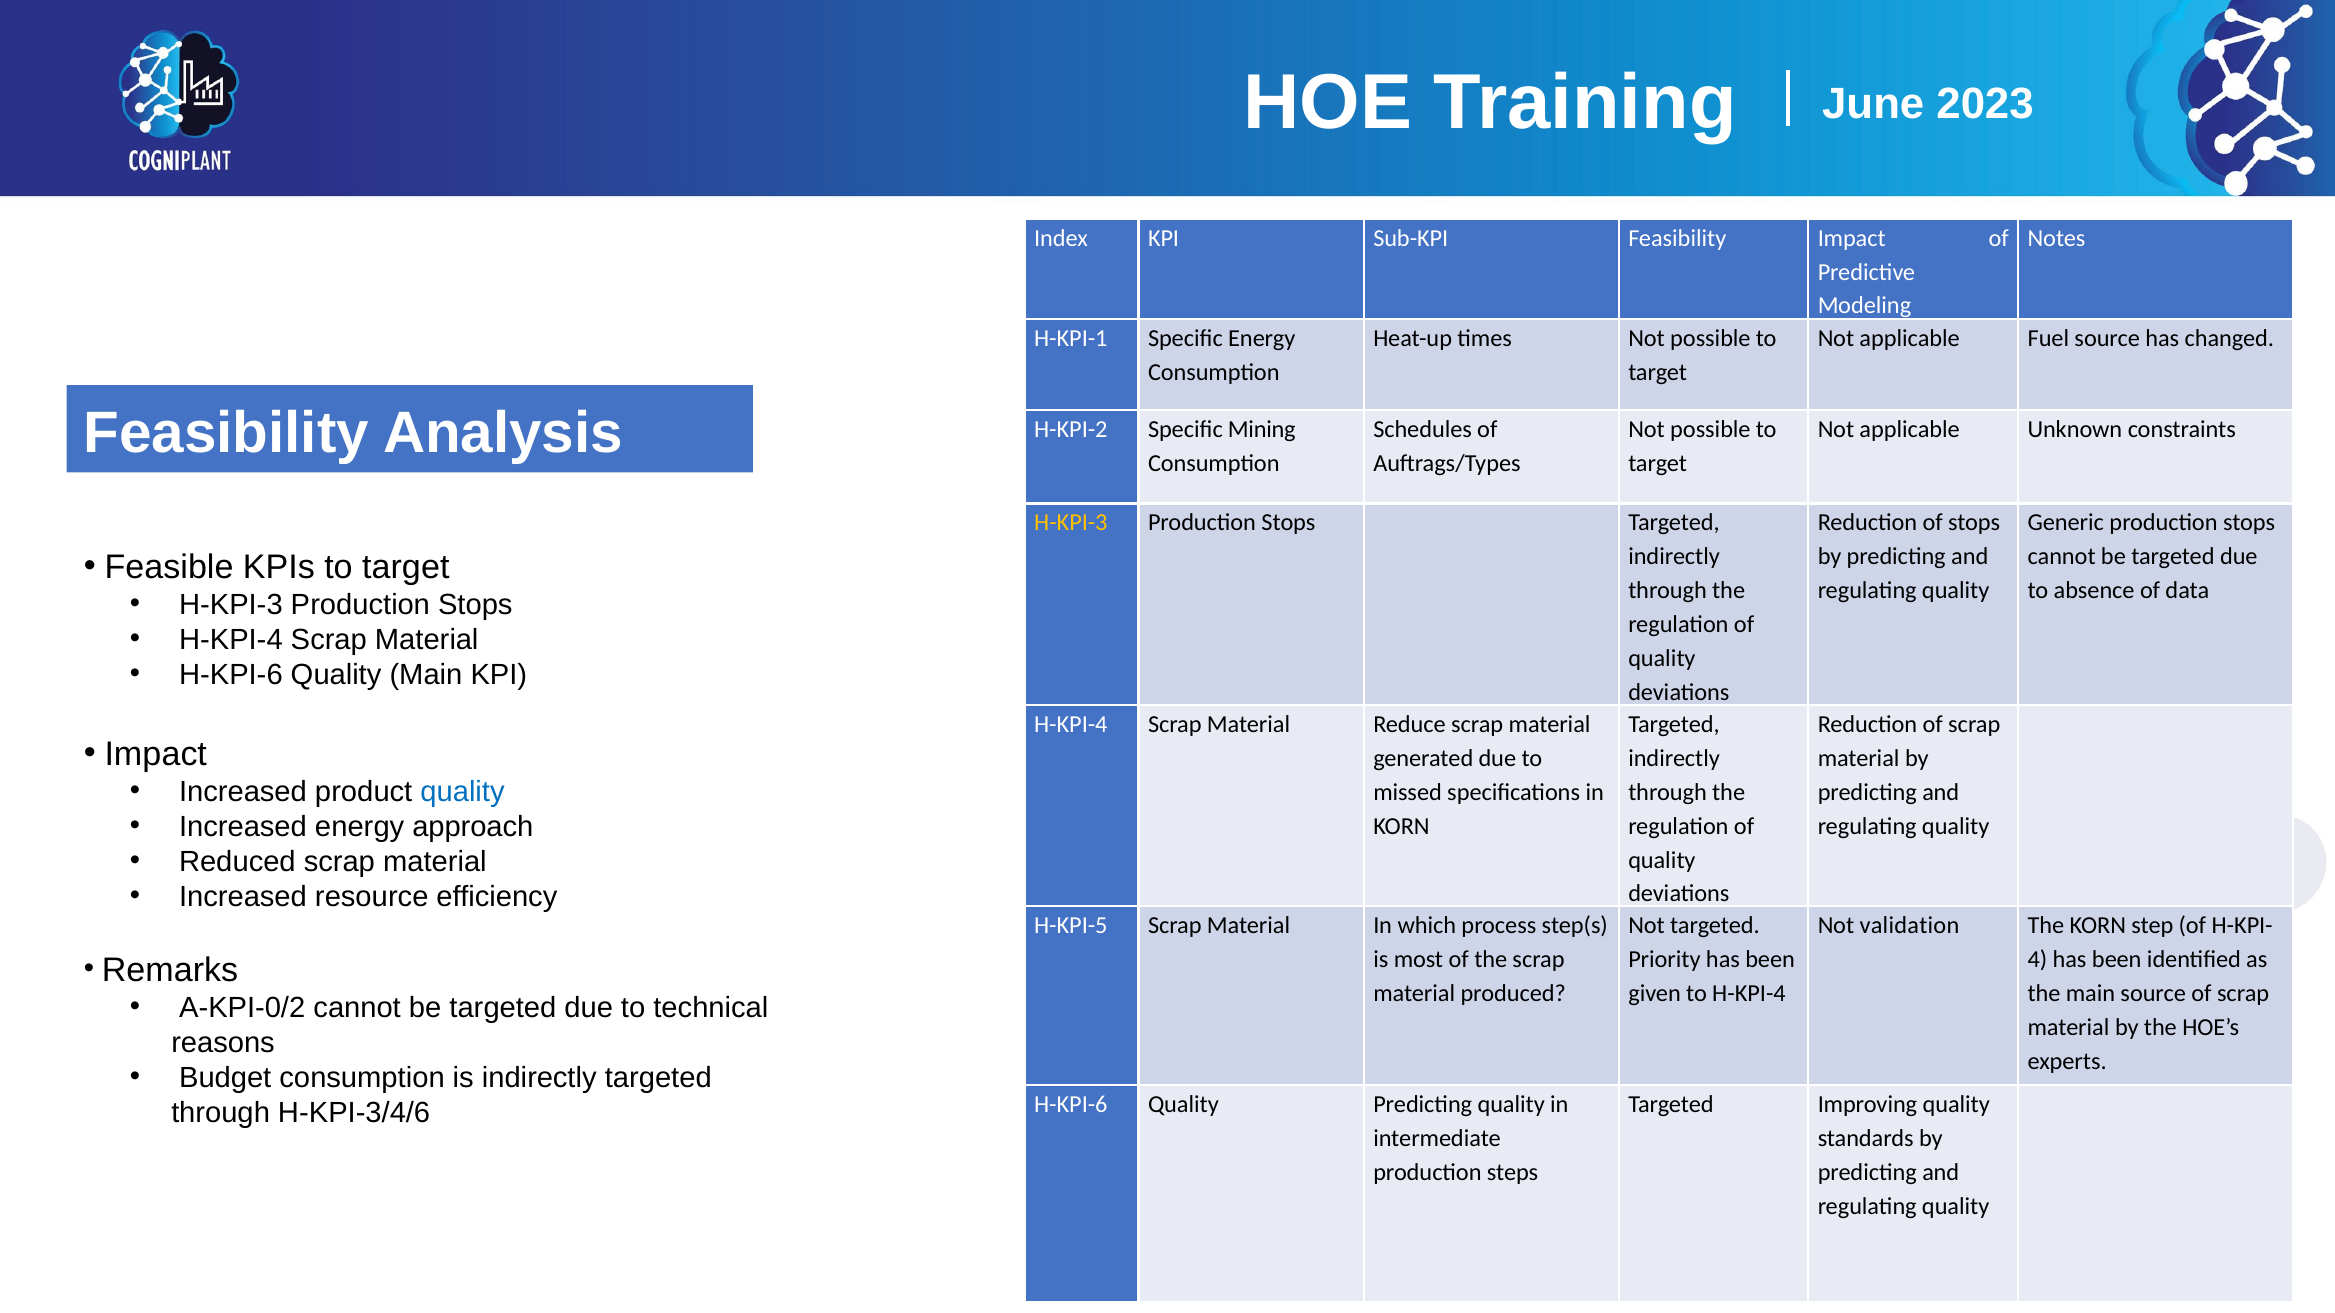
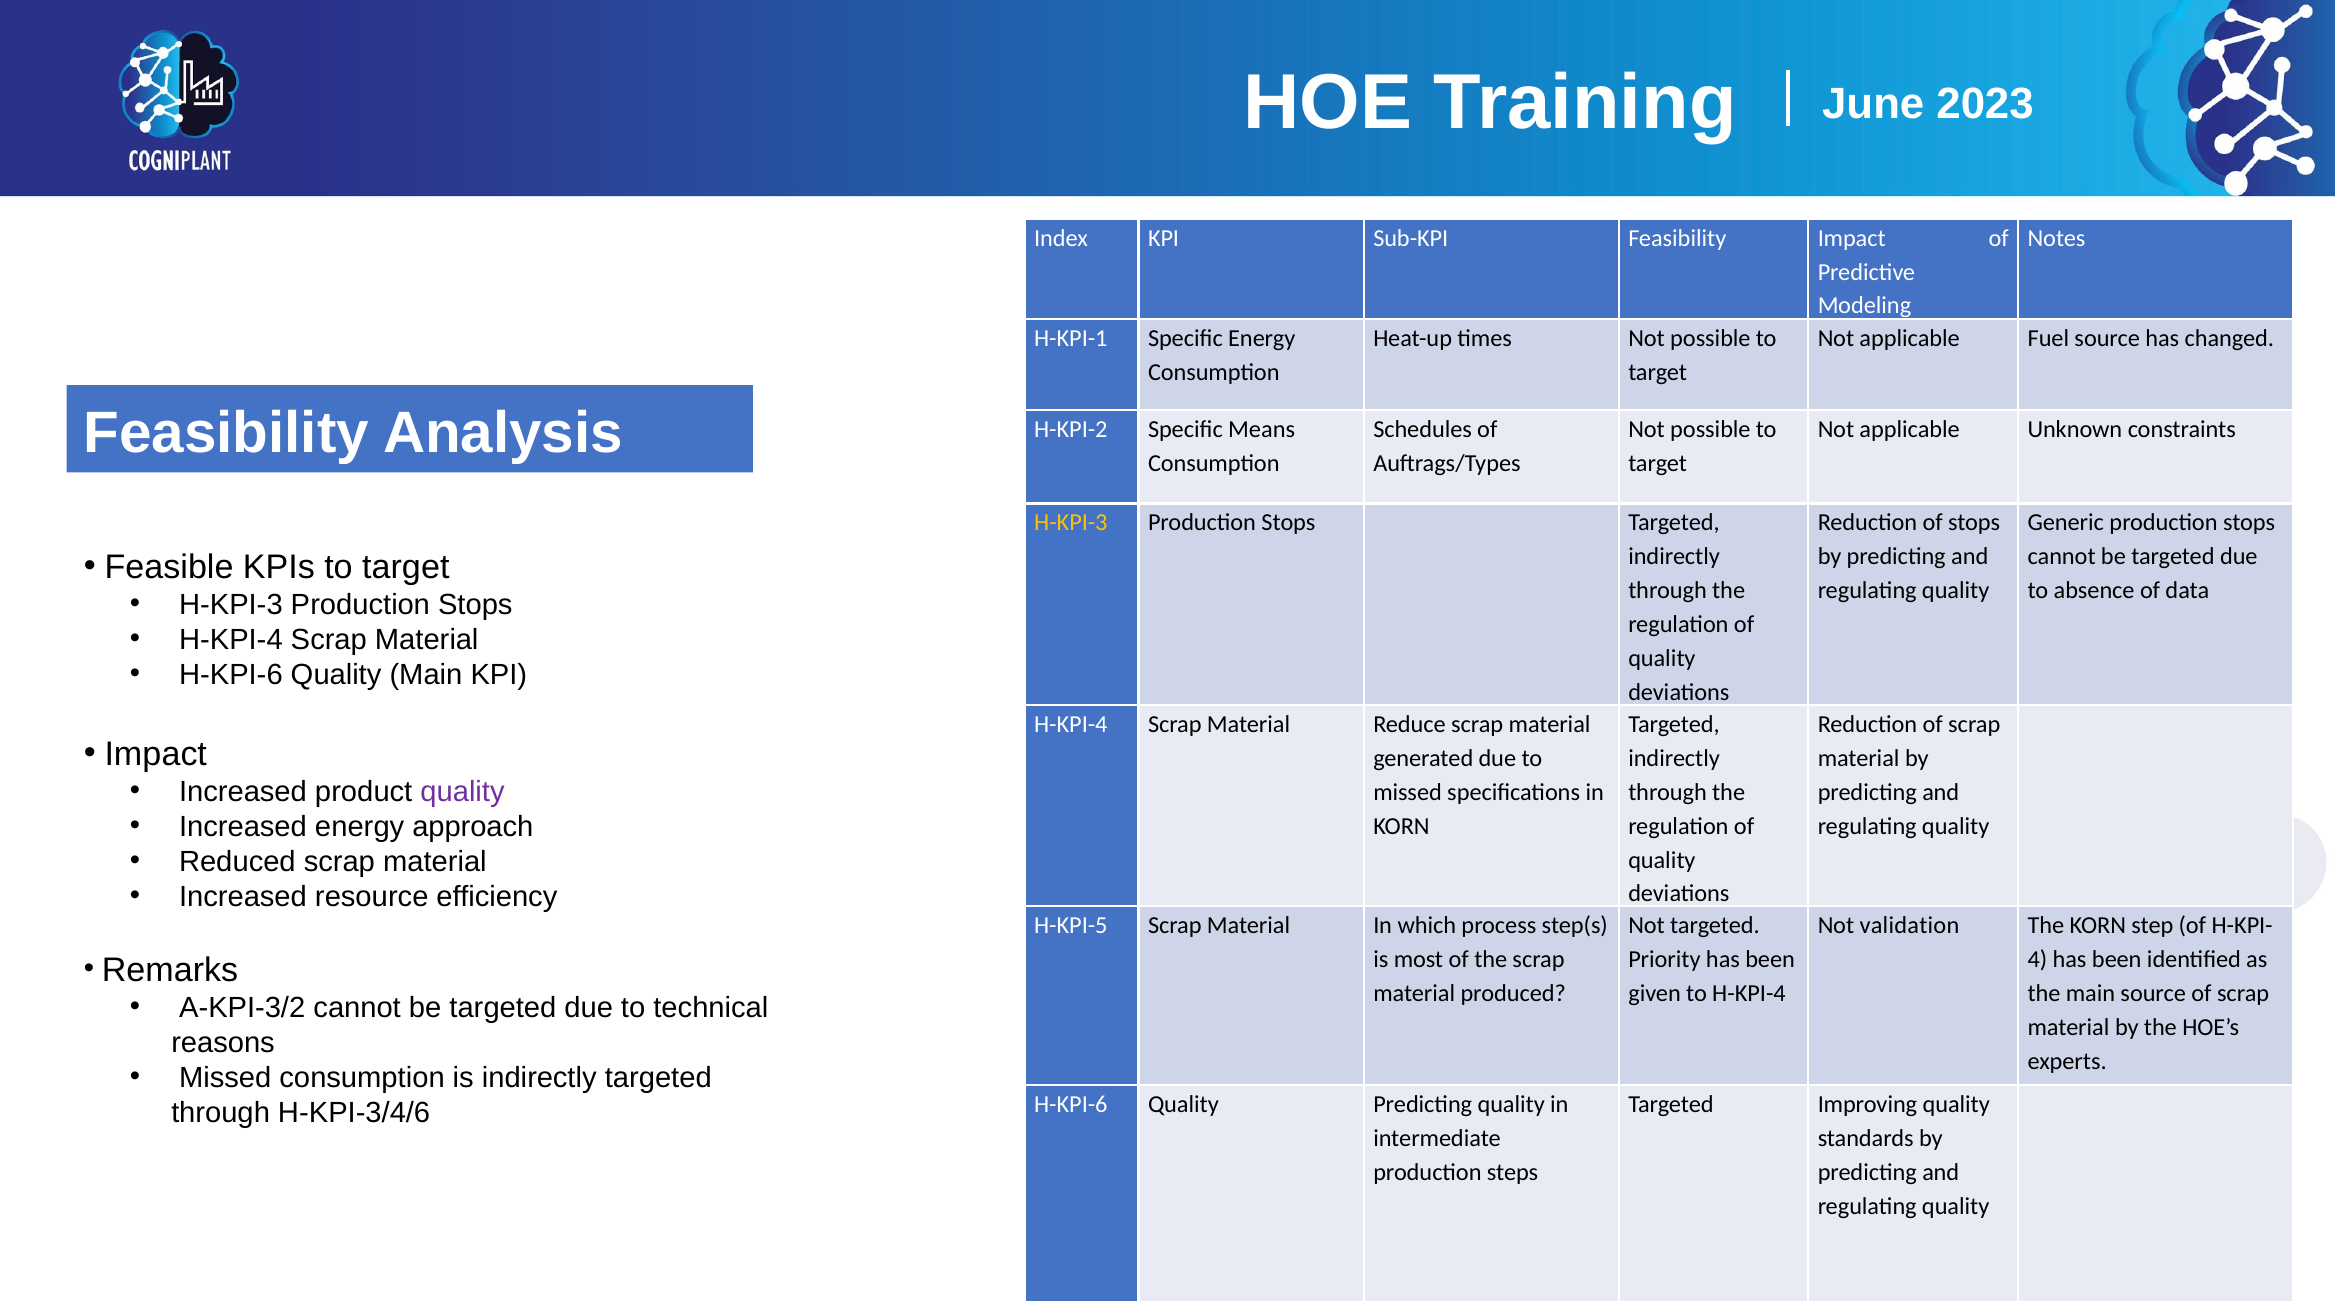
Mining: Mining -> Means (1262, 430)
quality colour: blue -> purple (463, 792)
A-KPI-0/2: A-KPI-0/2 -> A-KPI-3/2 (242, 1008)
Budget: Budget -> Missed (225, 1078)
